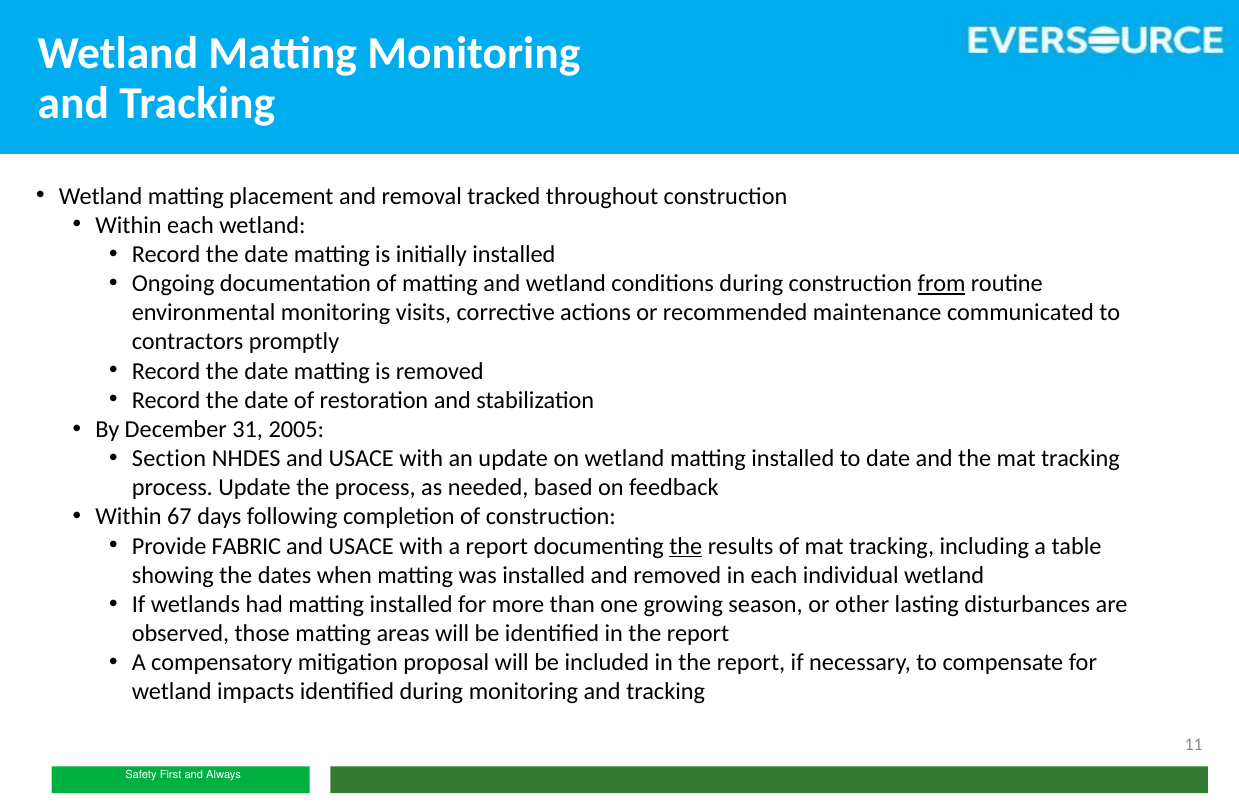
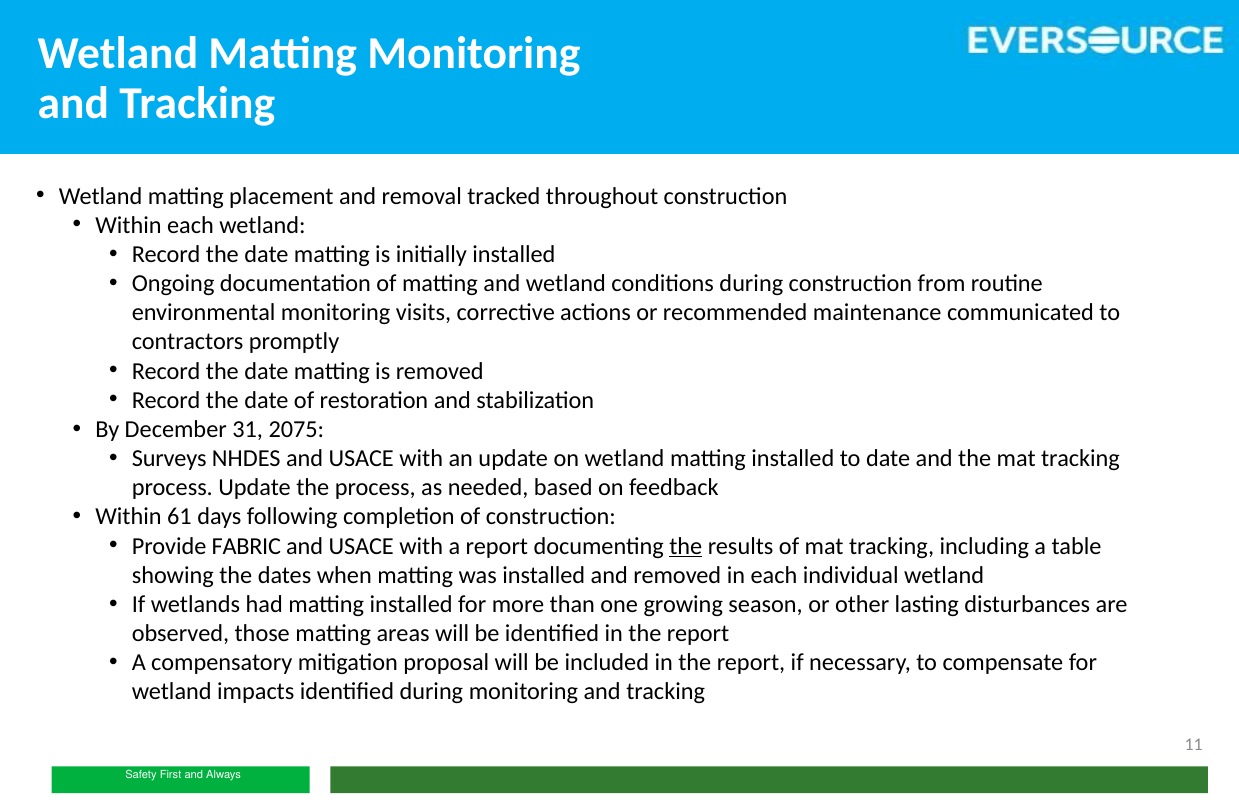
from underline: present -> none (942, 283)
2005: 2005 -> 2075 (296, 429)
Section: Section -> Surveys (169, 458)
67: 67 -> 61 (179, 517)
